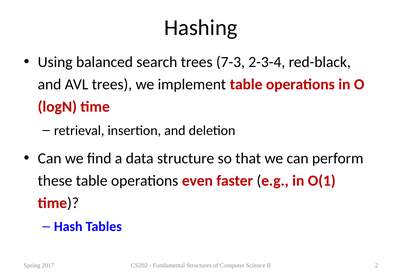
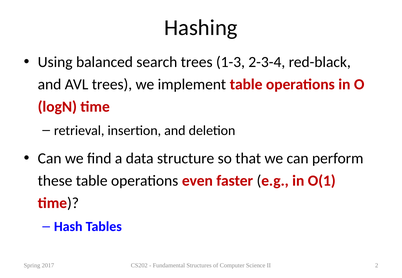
7-3: 7-3 -> 1-3 (230, 62)
